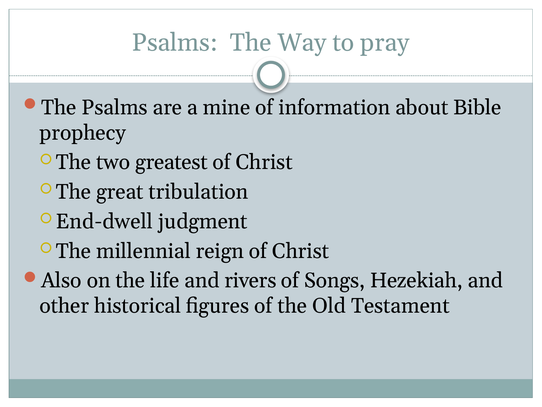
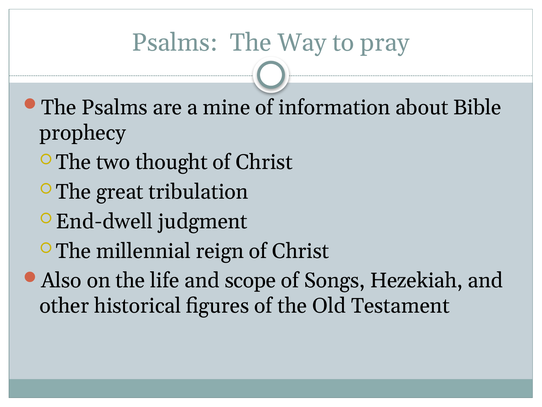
greatest: greatest -> thought (172, 162)
rivers: rivers -> scope (250, 280)
